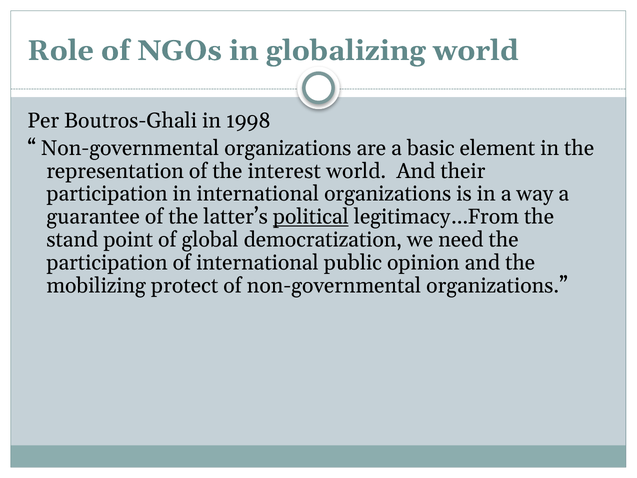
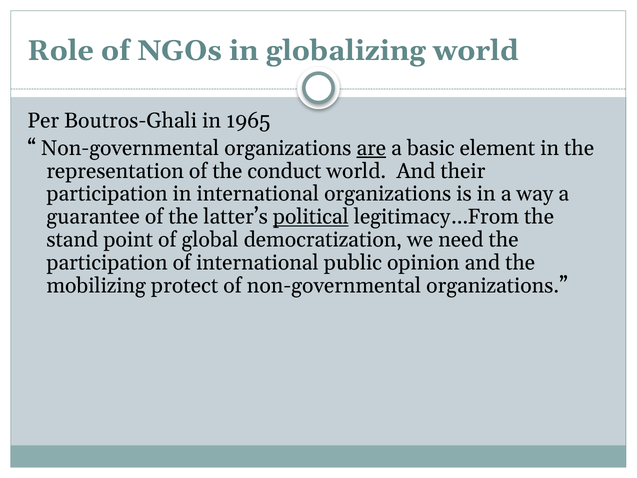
1998: 1998 -> 1965 (248, 121)
are underline: none -> present (371, 148)
interest: interest -> conduct (284, 171)
